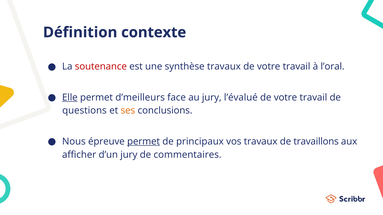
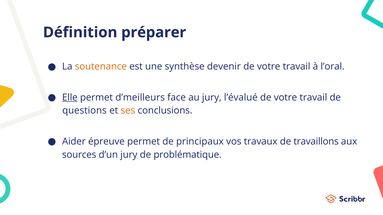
contexte: contexte -> préparer (154, 32)
soutenance colour: red -> orange (101, 67)
synthèse travaux: travaux -> devenir (224, 67)
Nous: Nous -> Aider (74, 142)
permet underline: present -> none (144, 142)
afficher: afficher -> sources (79, 155)
commentaires: commentaires -> problématique (188, 155)
